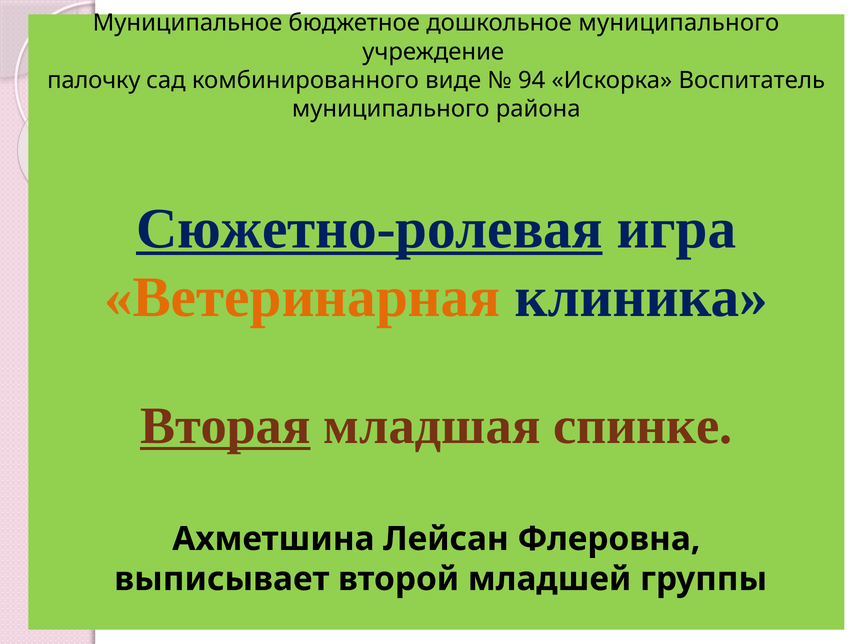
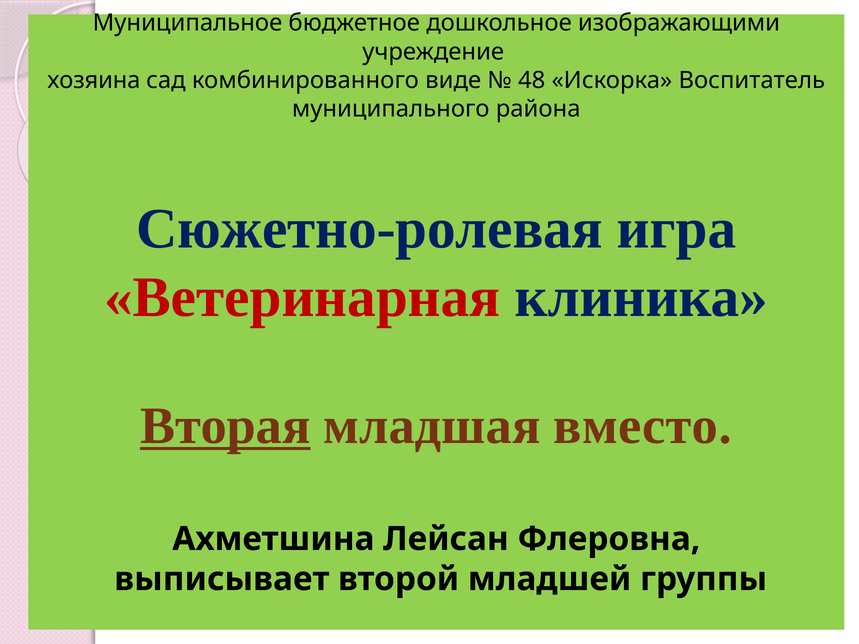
дошкольное муниципального: муниципального -> изображающими (679, 23)
палочку: палочку -> хозяина (94, 80)
94: 94 -> 48 (532, 80)
Сюжетно-ролевая underline: present -> none (369, 229)
Ветеринарная colour: orange -> red (302, 297)
спинке: спинке -> вместо (643, 426)
